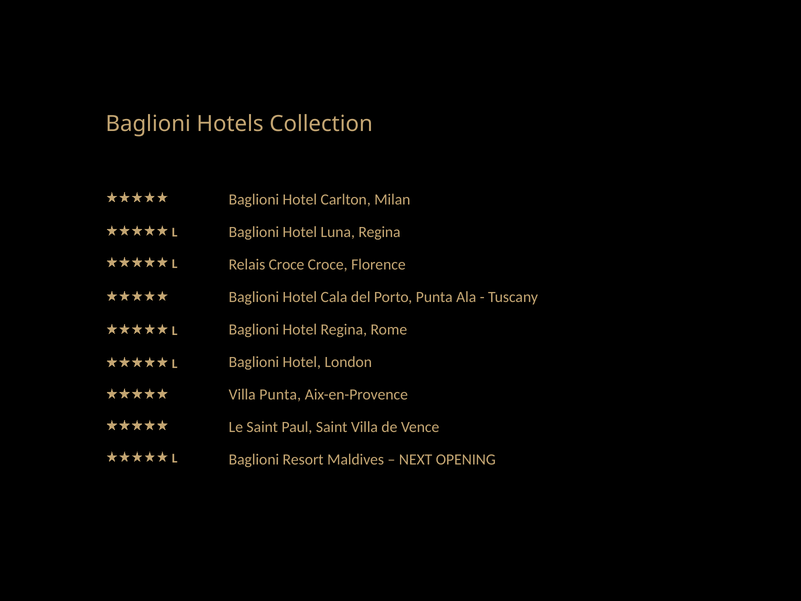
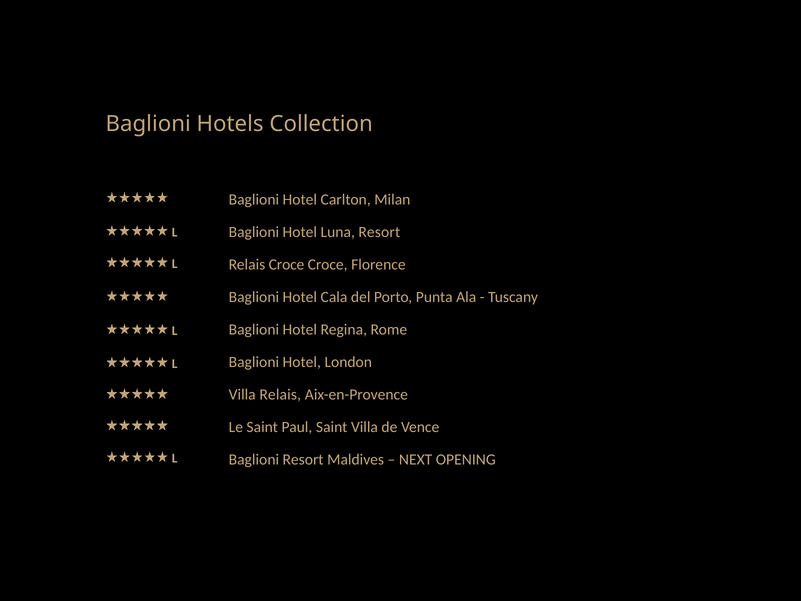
Luna Regina: Regina -> Resort (379, 232)
Villa Punta: Punta -> Relais (280, 394)
